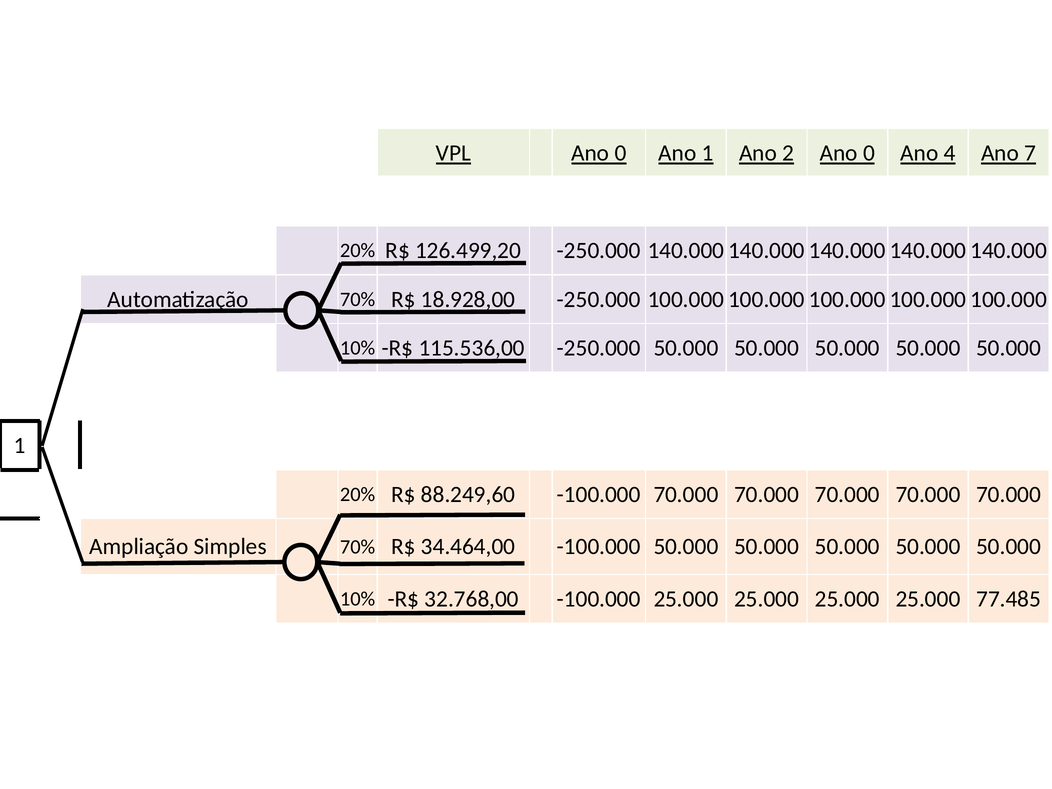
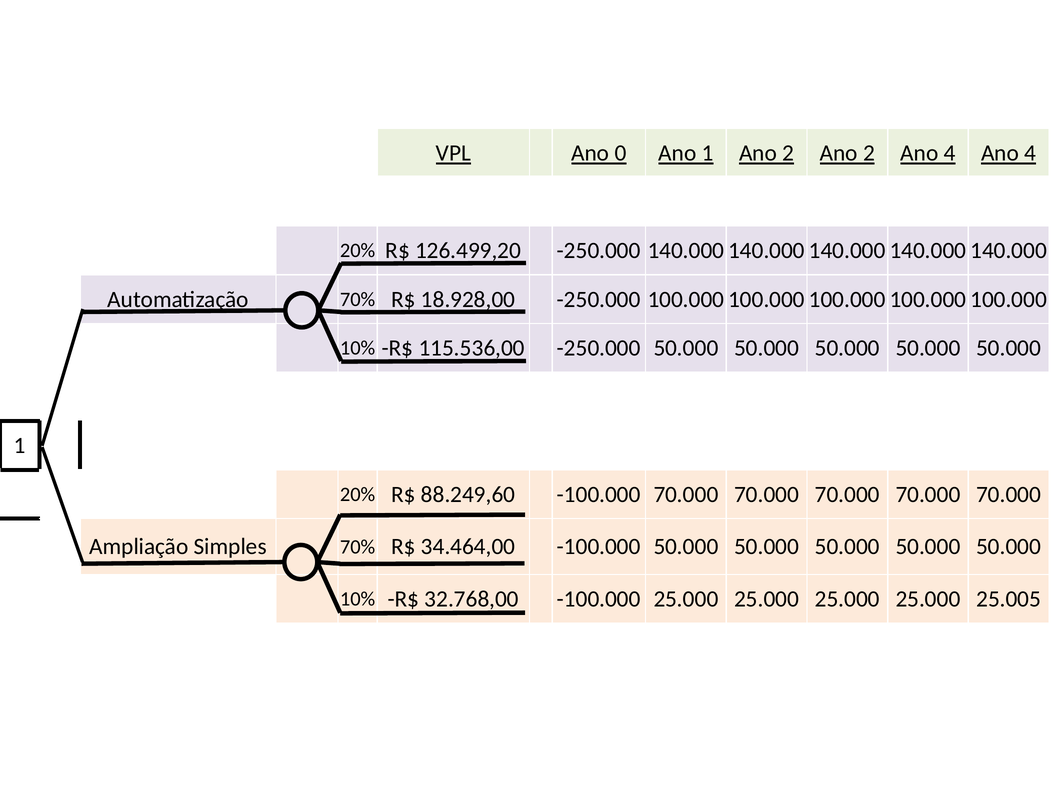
2 Ano 0: 0 -> 2 (869, 153)
4 Ano 7: 7 -> 4 (1030, 153)
77.485: 77.485 -> 25.005 (1009, 599)
